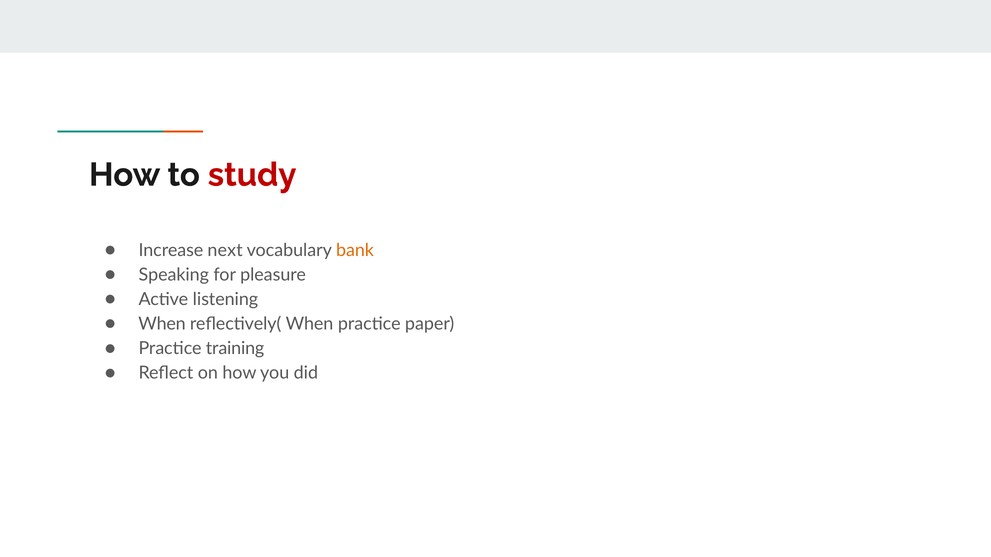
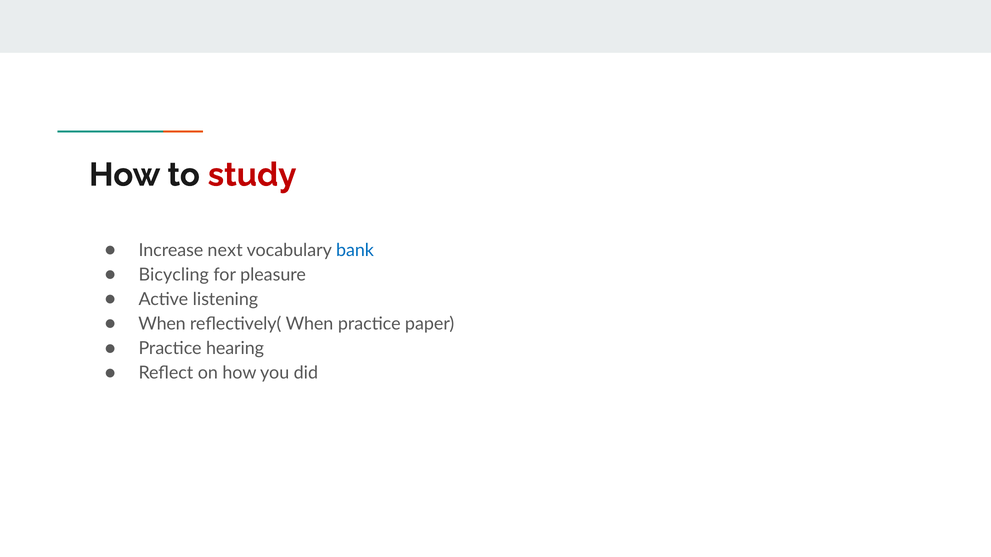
bank colour: orange -> blue (355, 250)
Speaking: Speaking -> Bicycling (174, 275)
training: training -> hearing (235, 349)
